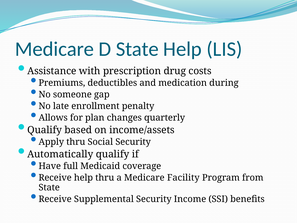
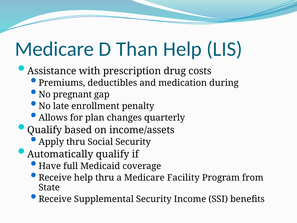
D State: State -> Than (137, 49)
someone: someone -> pregnant (72, 94)
